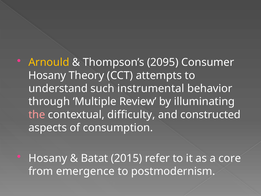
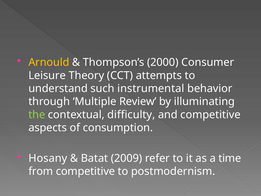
2095: 2095 -> 2000 (163, 62)
Hosany: Hosany -> Leisure (47, 75)
the colour: pink -> light green (37, 115)
and constructed: constructed -> competitive (210, 115)
2015: 2015 -> 2009 (127, 158)
core: core -> time (230, 158)
from emergence: emergence -> competitive (85, 171)
